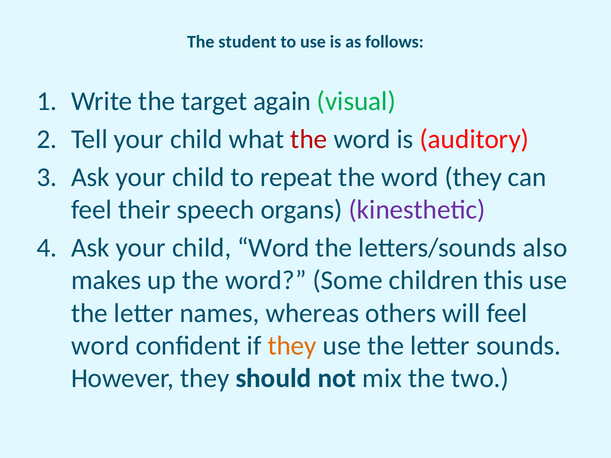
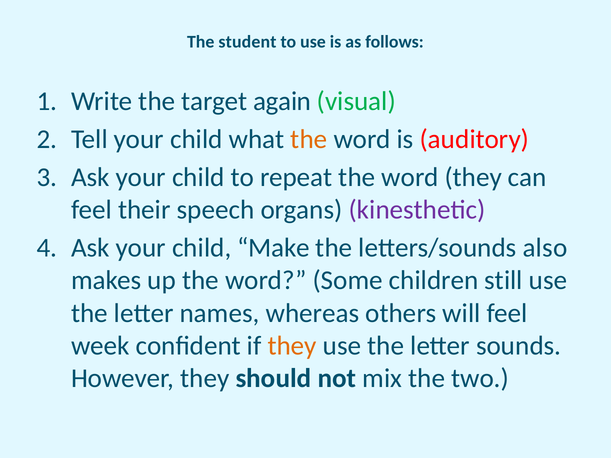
the colour: red -> orange (309, 139)
child Word: Word -> Make (273, 248)
this: this -> still (504, 281)
word: word -> week (100, 346)
